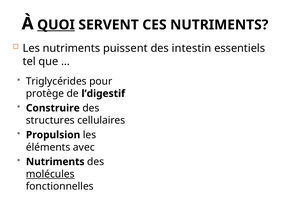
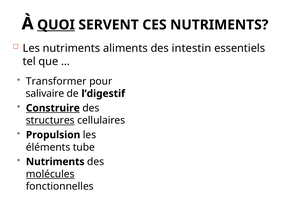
puissent: puissent -> aliments (125, 48)
Triglycérides: Triglycérides -> Transformer (56, 81)
protège: protège -> salivaire (45, 93)
Construire underline: none -> present (53, 108)
structures underline: none -> present (50, 120)
avec: avec -> tube (84, 147)
